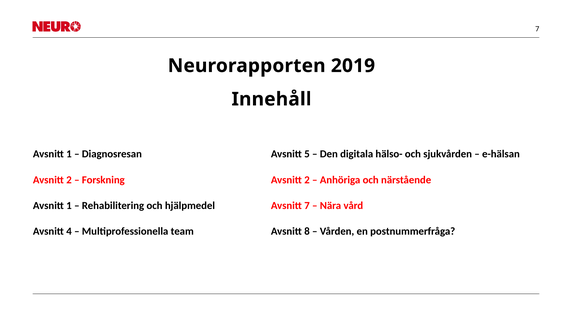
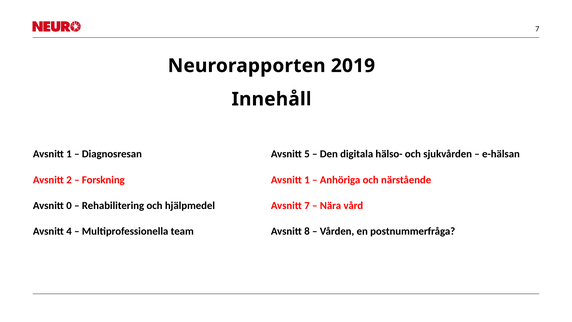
2: 2 -> 1 (307, 180)
1: 1 -> 0 (69, 205)
